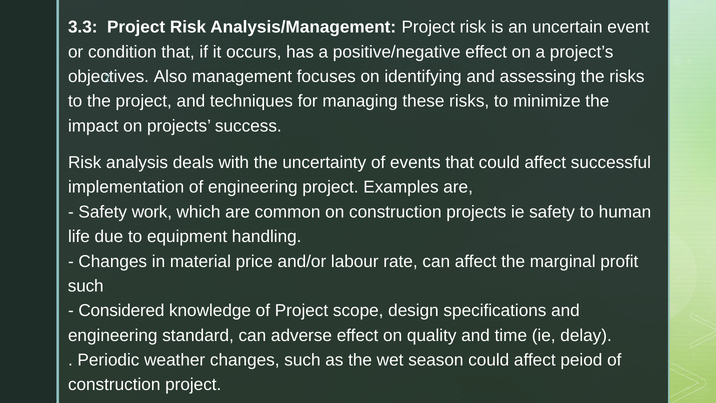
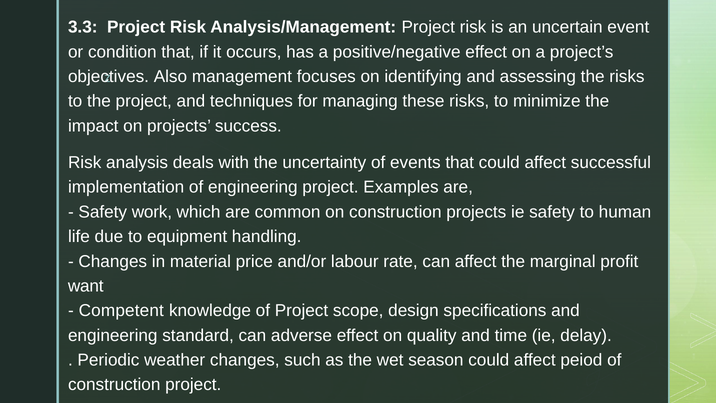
such: such -> want (86, 286)
Considered: Considered -> Competent (121, 311)
